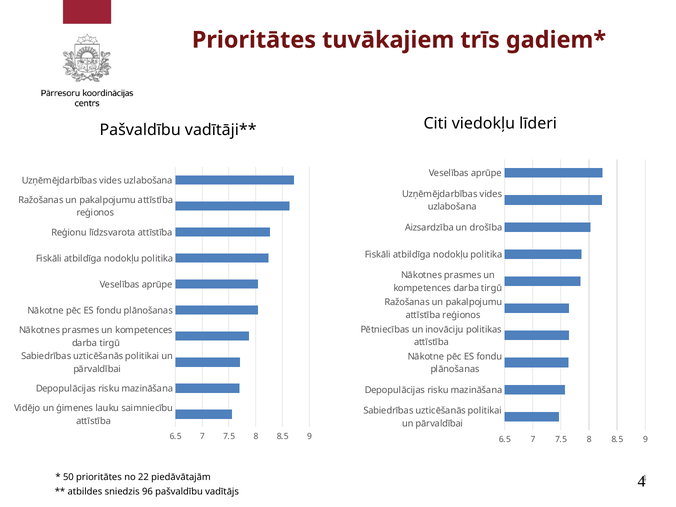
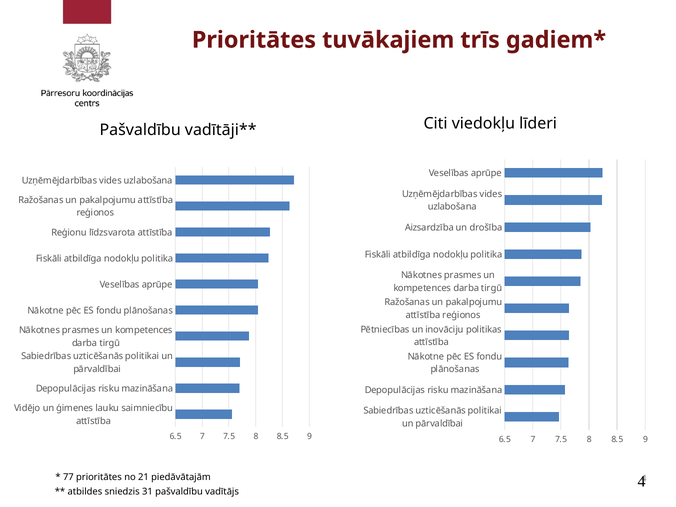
50: 50 -> 77 (68, 477)
22: 22 -> 21 (143, 477)
96: 96 -> 31 (147, 492)
